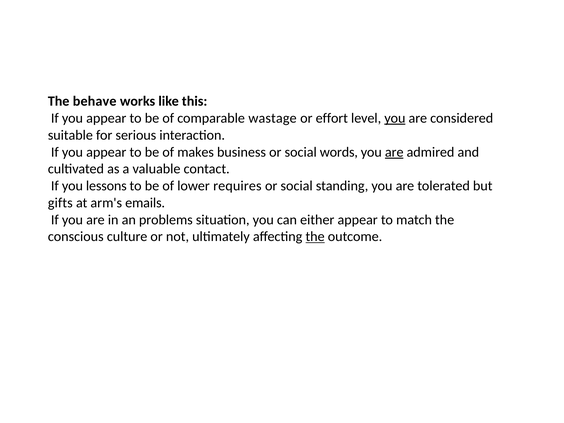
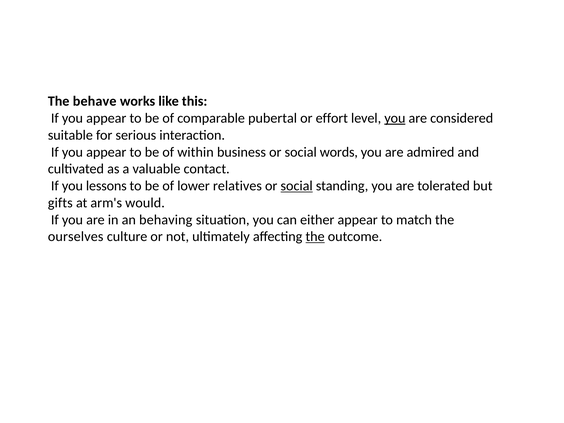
wastage: wastage -> pubertal (273, 118)
makes: makes -> within (195, 152)
are underline: present -> none (394, 152)
requires: requires -> relatives (237, 186)
social underline: none -> present (297, 186)
emails: emails -> would (145, 203)
problems: problems -> behaving (166, 220)
conscious: conscious -> ourselves (76, 237)
